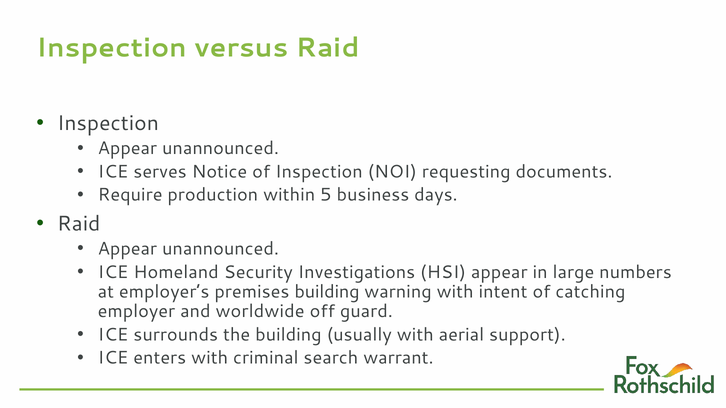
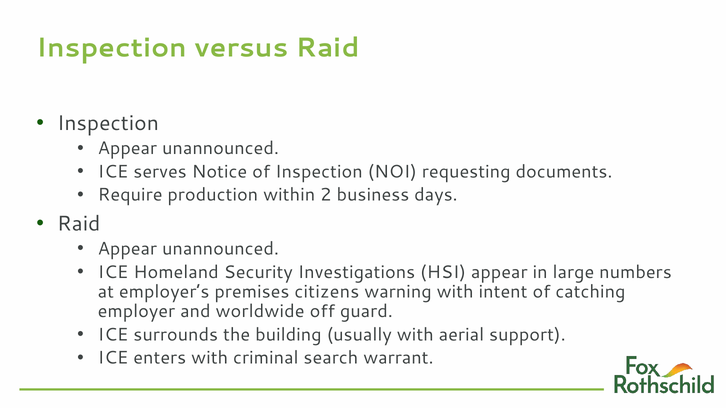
5: 5 -> 2 (326, 195)
premises building: building -> citizens (327, 292)
